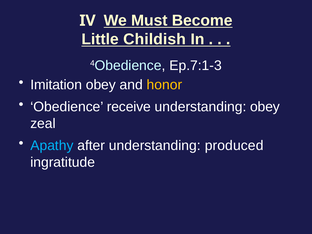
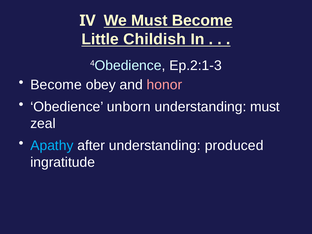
Ep.7:1-3: Ep.7:1-3 -> Ep.2:1-3 (196, 65)
Imitation: Imitation -> Become (56, 85)
honor colour: yellow -> pink (164, 85)
receive: receive -> unborn (129, 107)
understanding obey: obey -> must (265, 107)
